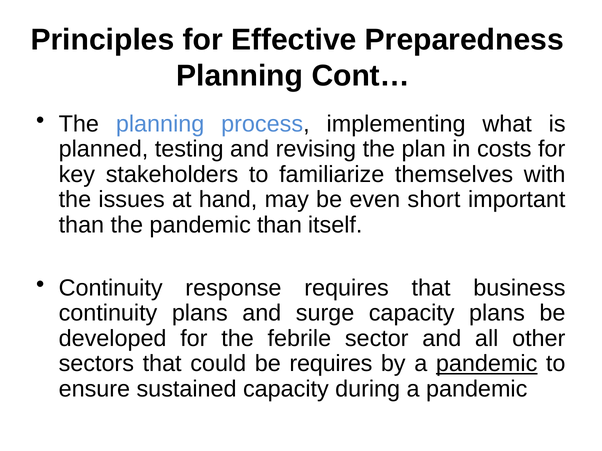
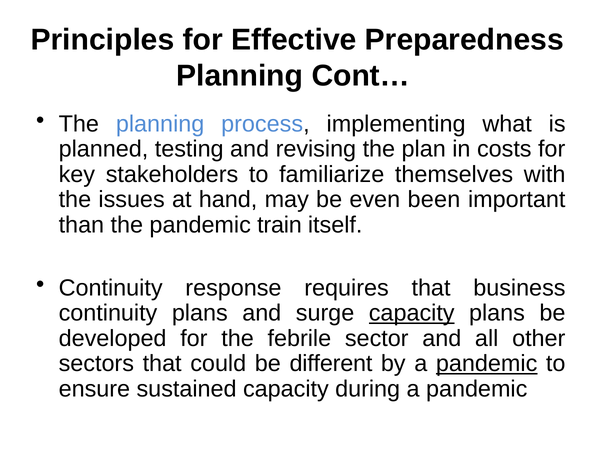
short: short -> been (434, 200)
pandemic than: than -> train (279, 225)
capacity underline: none -> present (412, 314)
be requires: requires -> different (331, 364)
